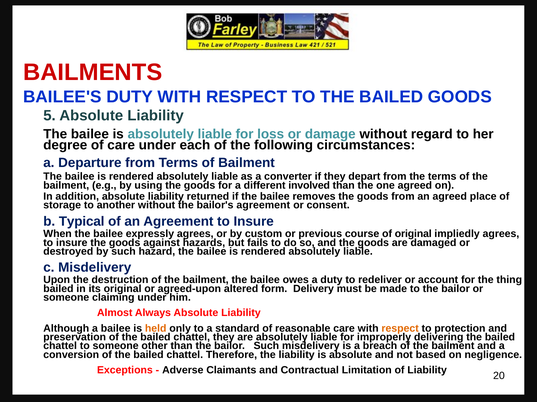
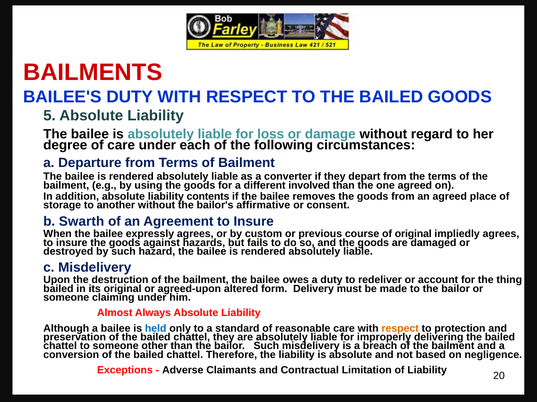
returned: returned -> contents (208, 197)
bailor's agreement: agreement -> affirmative (263, 205)
Typical: Typical -> Swarth (82, 222)
held colour: orange -> blue (156, 329)
